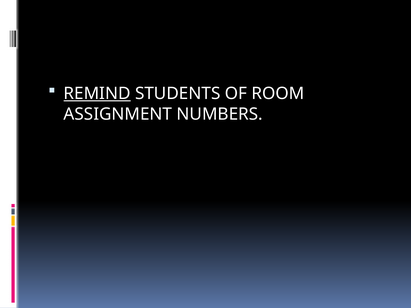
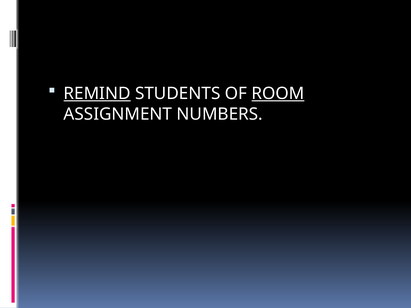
ROOM underline: none -> present (278, 94)
